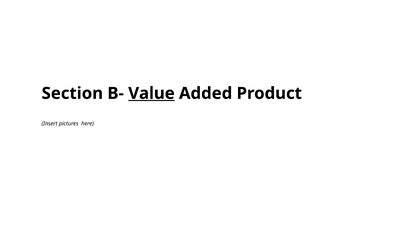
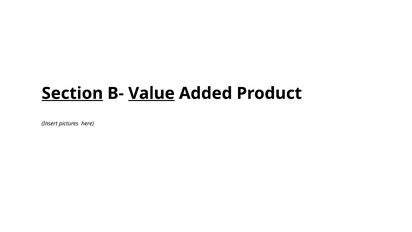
Section underline: none -> present (72, 93)
